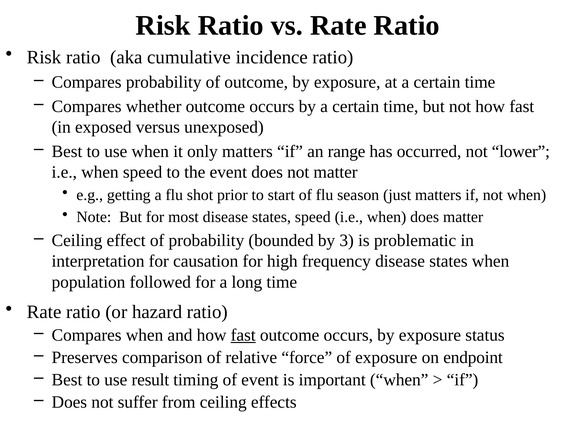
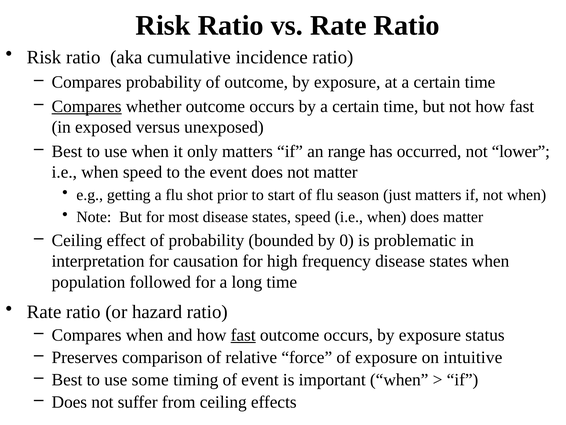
Compares underline: none -> present (87, 106)
3: 3 -> 0 (347, 240)
endpoint: endpoint -> intuitive (473, 357)
result: result -> some (150, 379)
